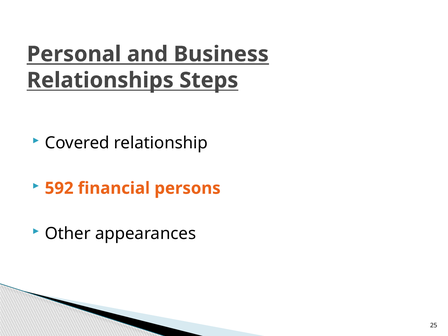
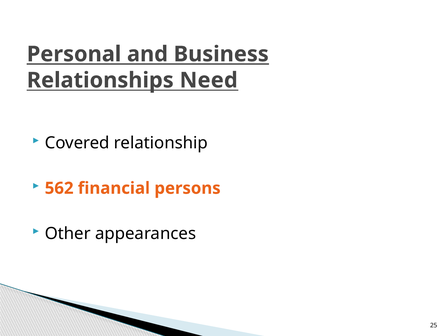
Steps: Steps -> Need (209, 80)
592: 592 -> 562 (59, 188)
